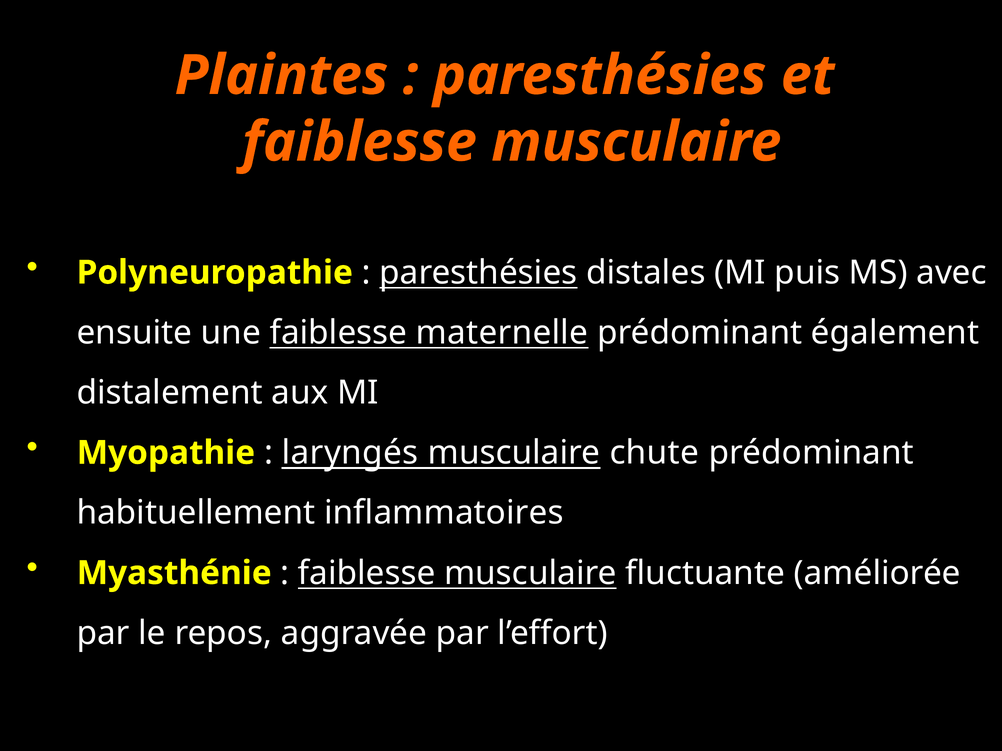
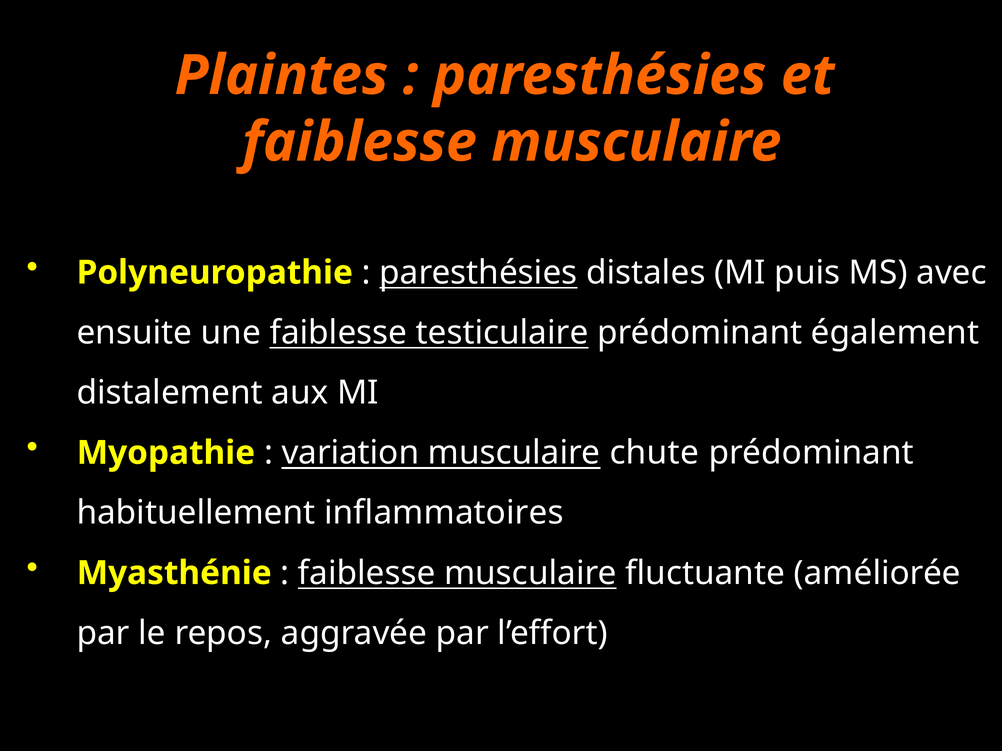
maternelle: maternelle -> testiculaire (502, 333)
laryngés: laryngés -> variation (350, 453)
